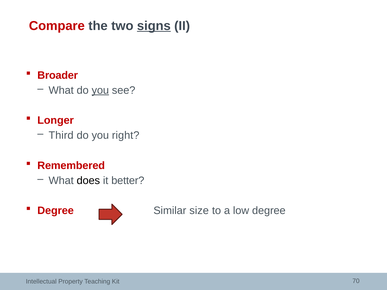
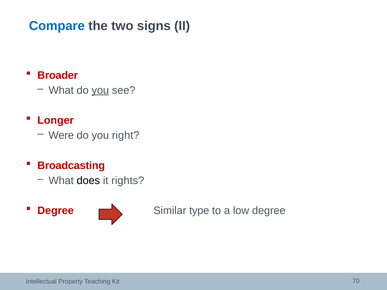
Compare colour: red -> blue (57, 26)
signs underline: present -> none (154, 26)
Third: Third -> Were (61, 136)
Remembered: Remembered -> Broadcasting (71, 166)
better: better -> rights (128, 181)
size: size -> type (199, 211)
